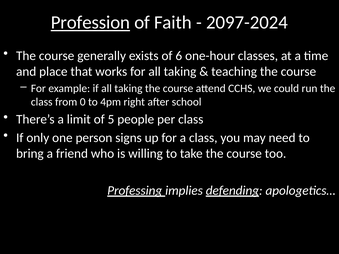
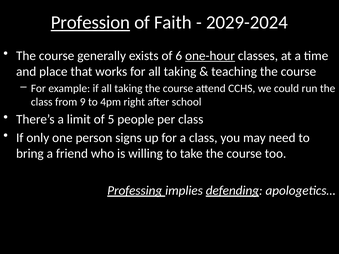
2097-2024: 2097-2024 -> 2029-2024 (247, 22)
one-hour underline: none -> present (210, 56)
0: 0 -> 9 (83, 102)
